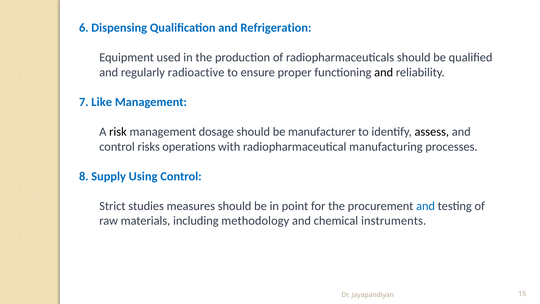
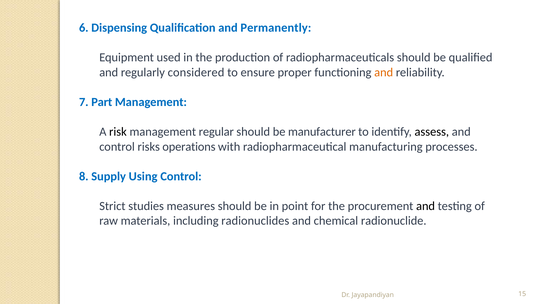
Refrigeration: Refrigeration -> Permanently (276, 28)
radioactive: radioactive -> considered (196, 72)
and colour: black -> orange (384, 72)
Like: Like -> Part (102, 102)
dosage: dosage -> regular (216, 132)
and colour: blue -> black (426, 206)
methodology: methodology -> radionuclides (255, 221)
instruments: instruments -> radionuclide (394, 221)
